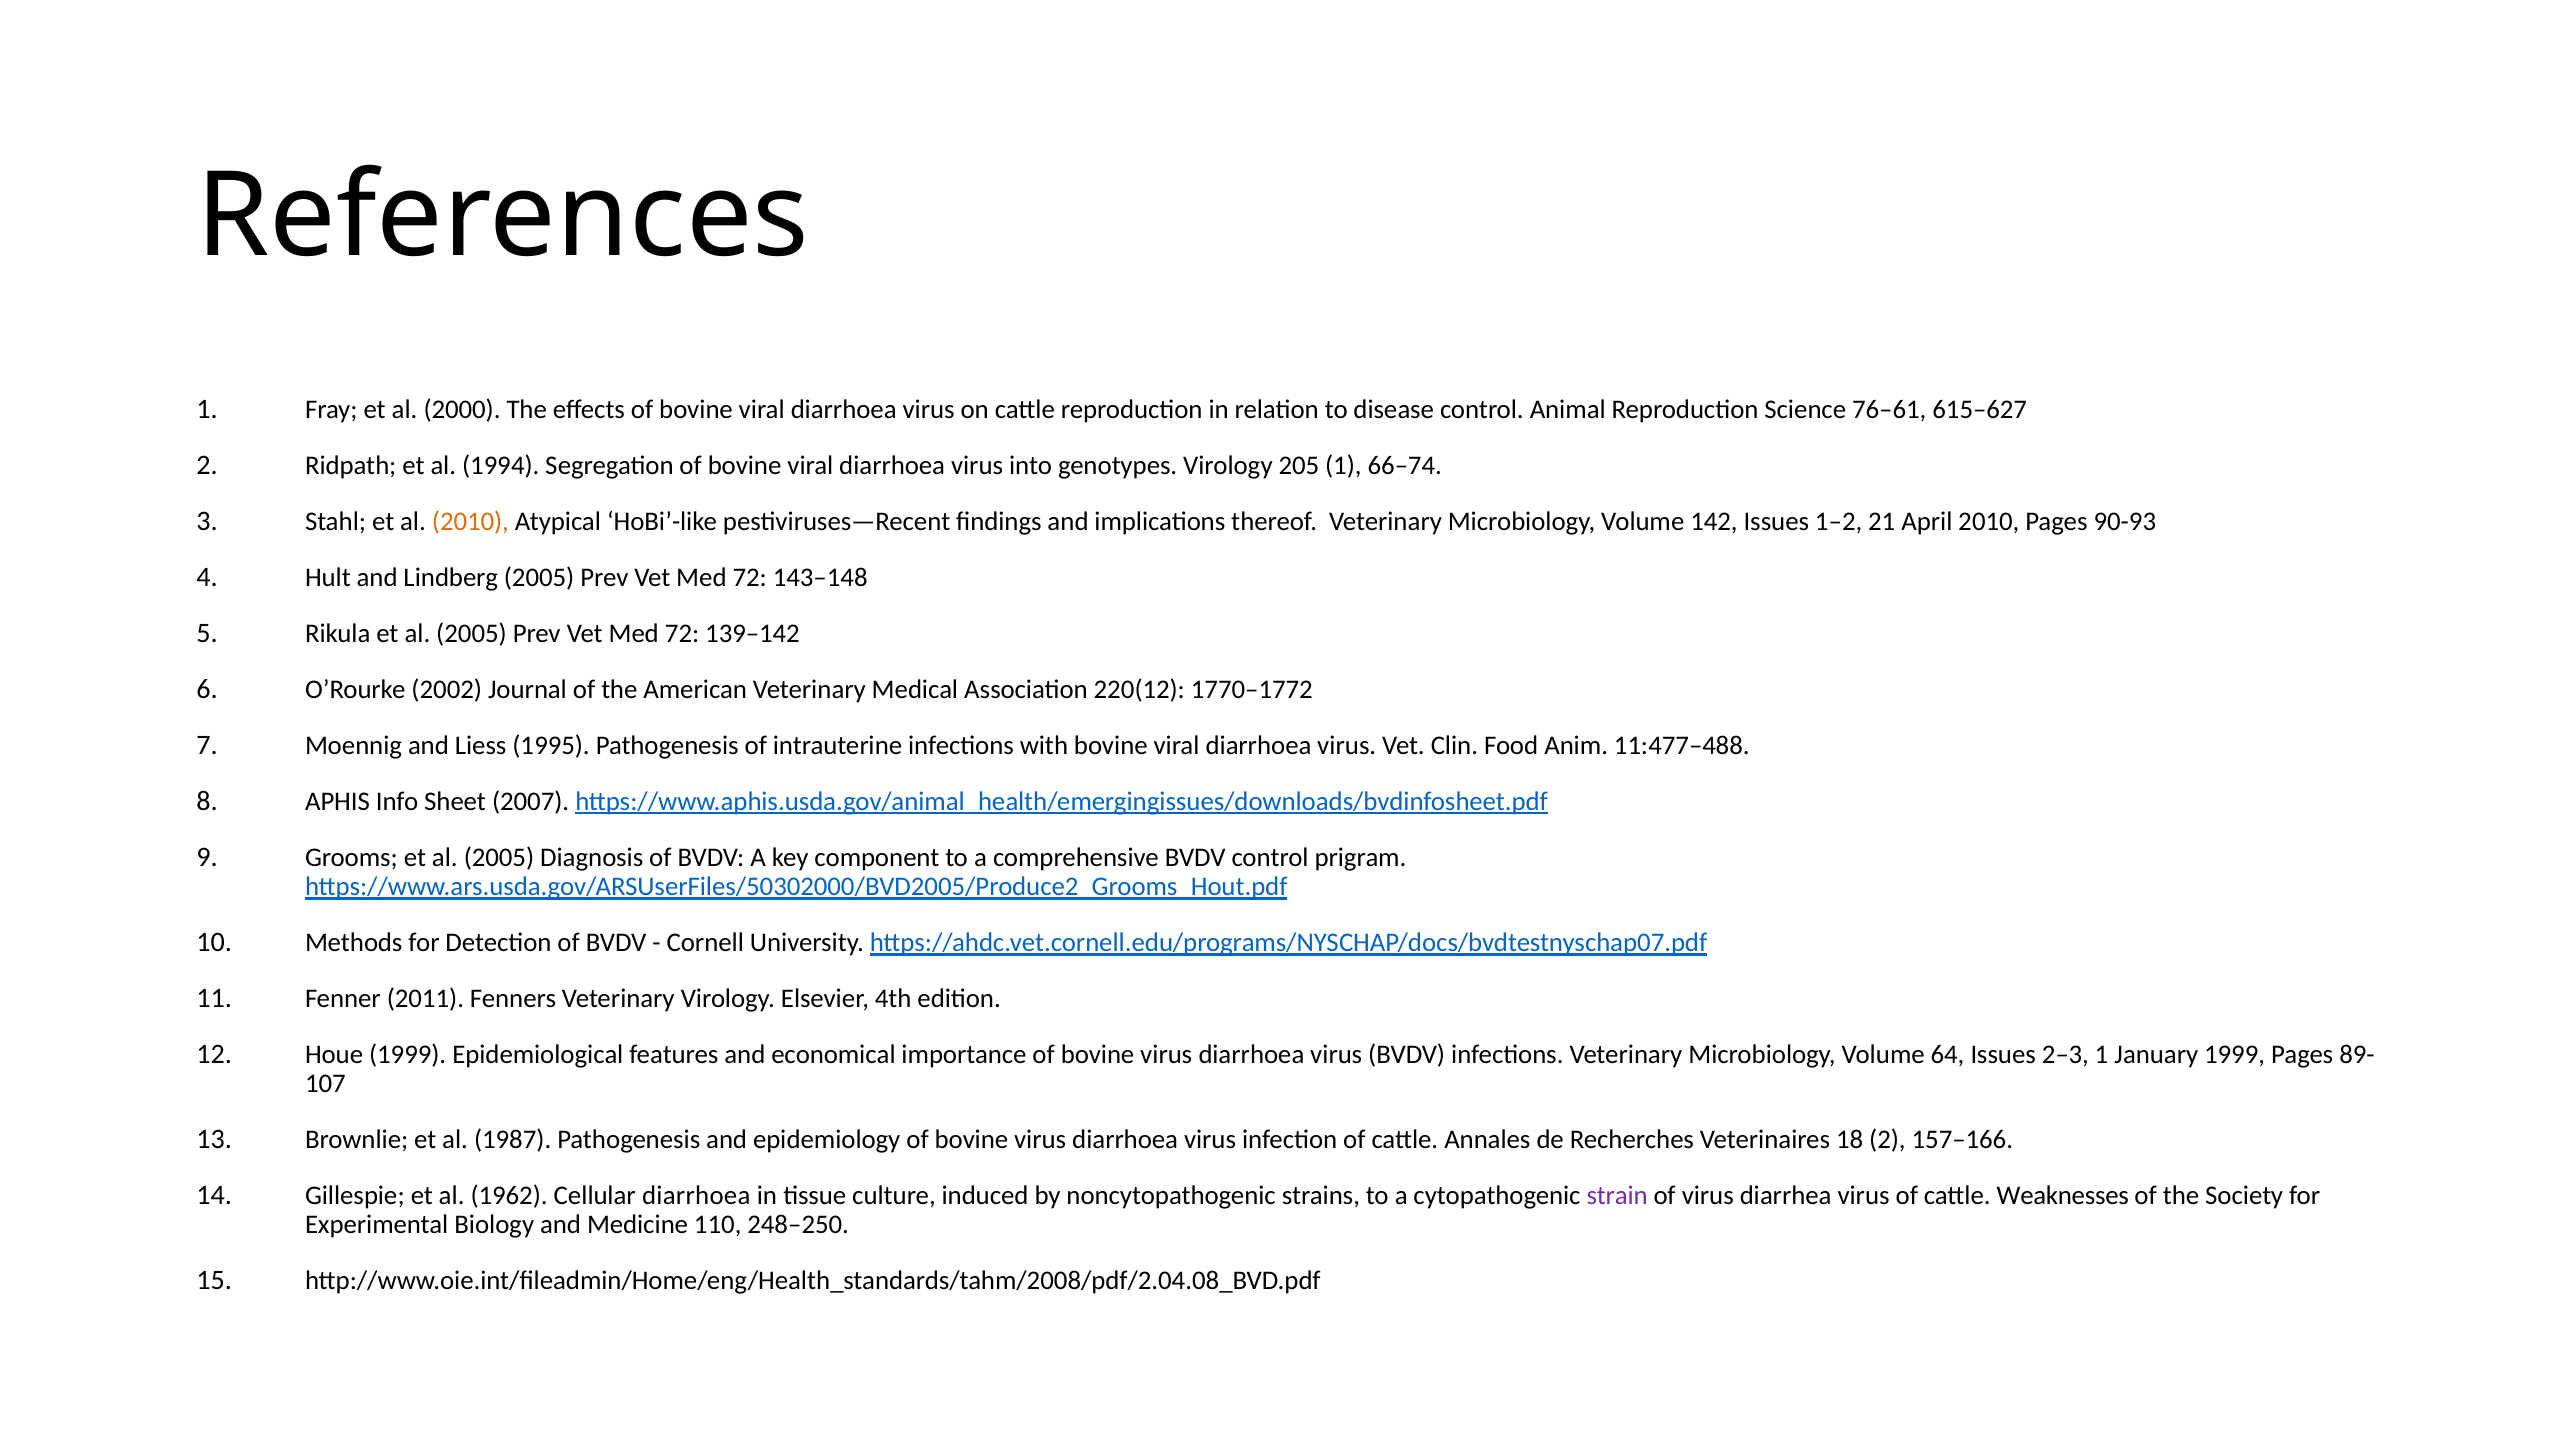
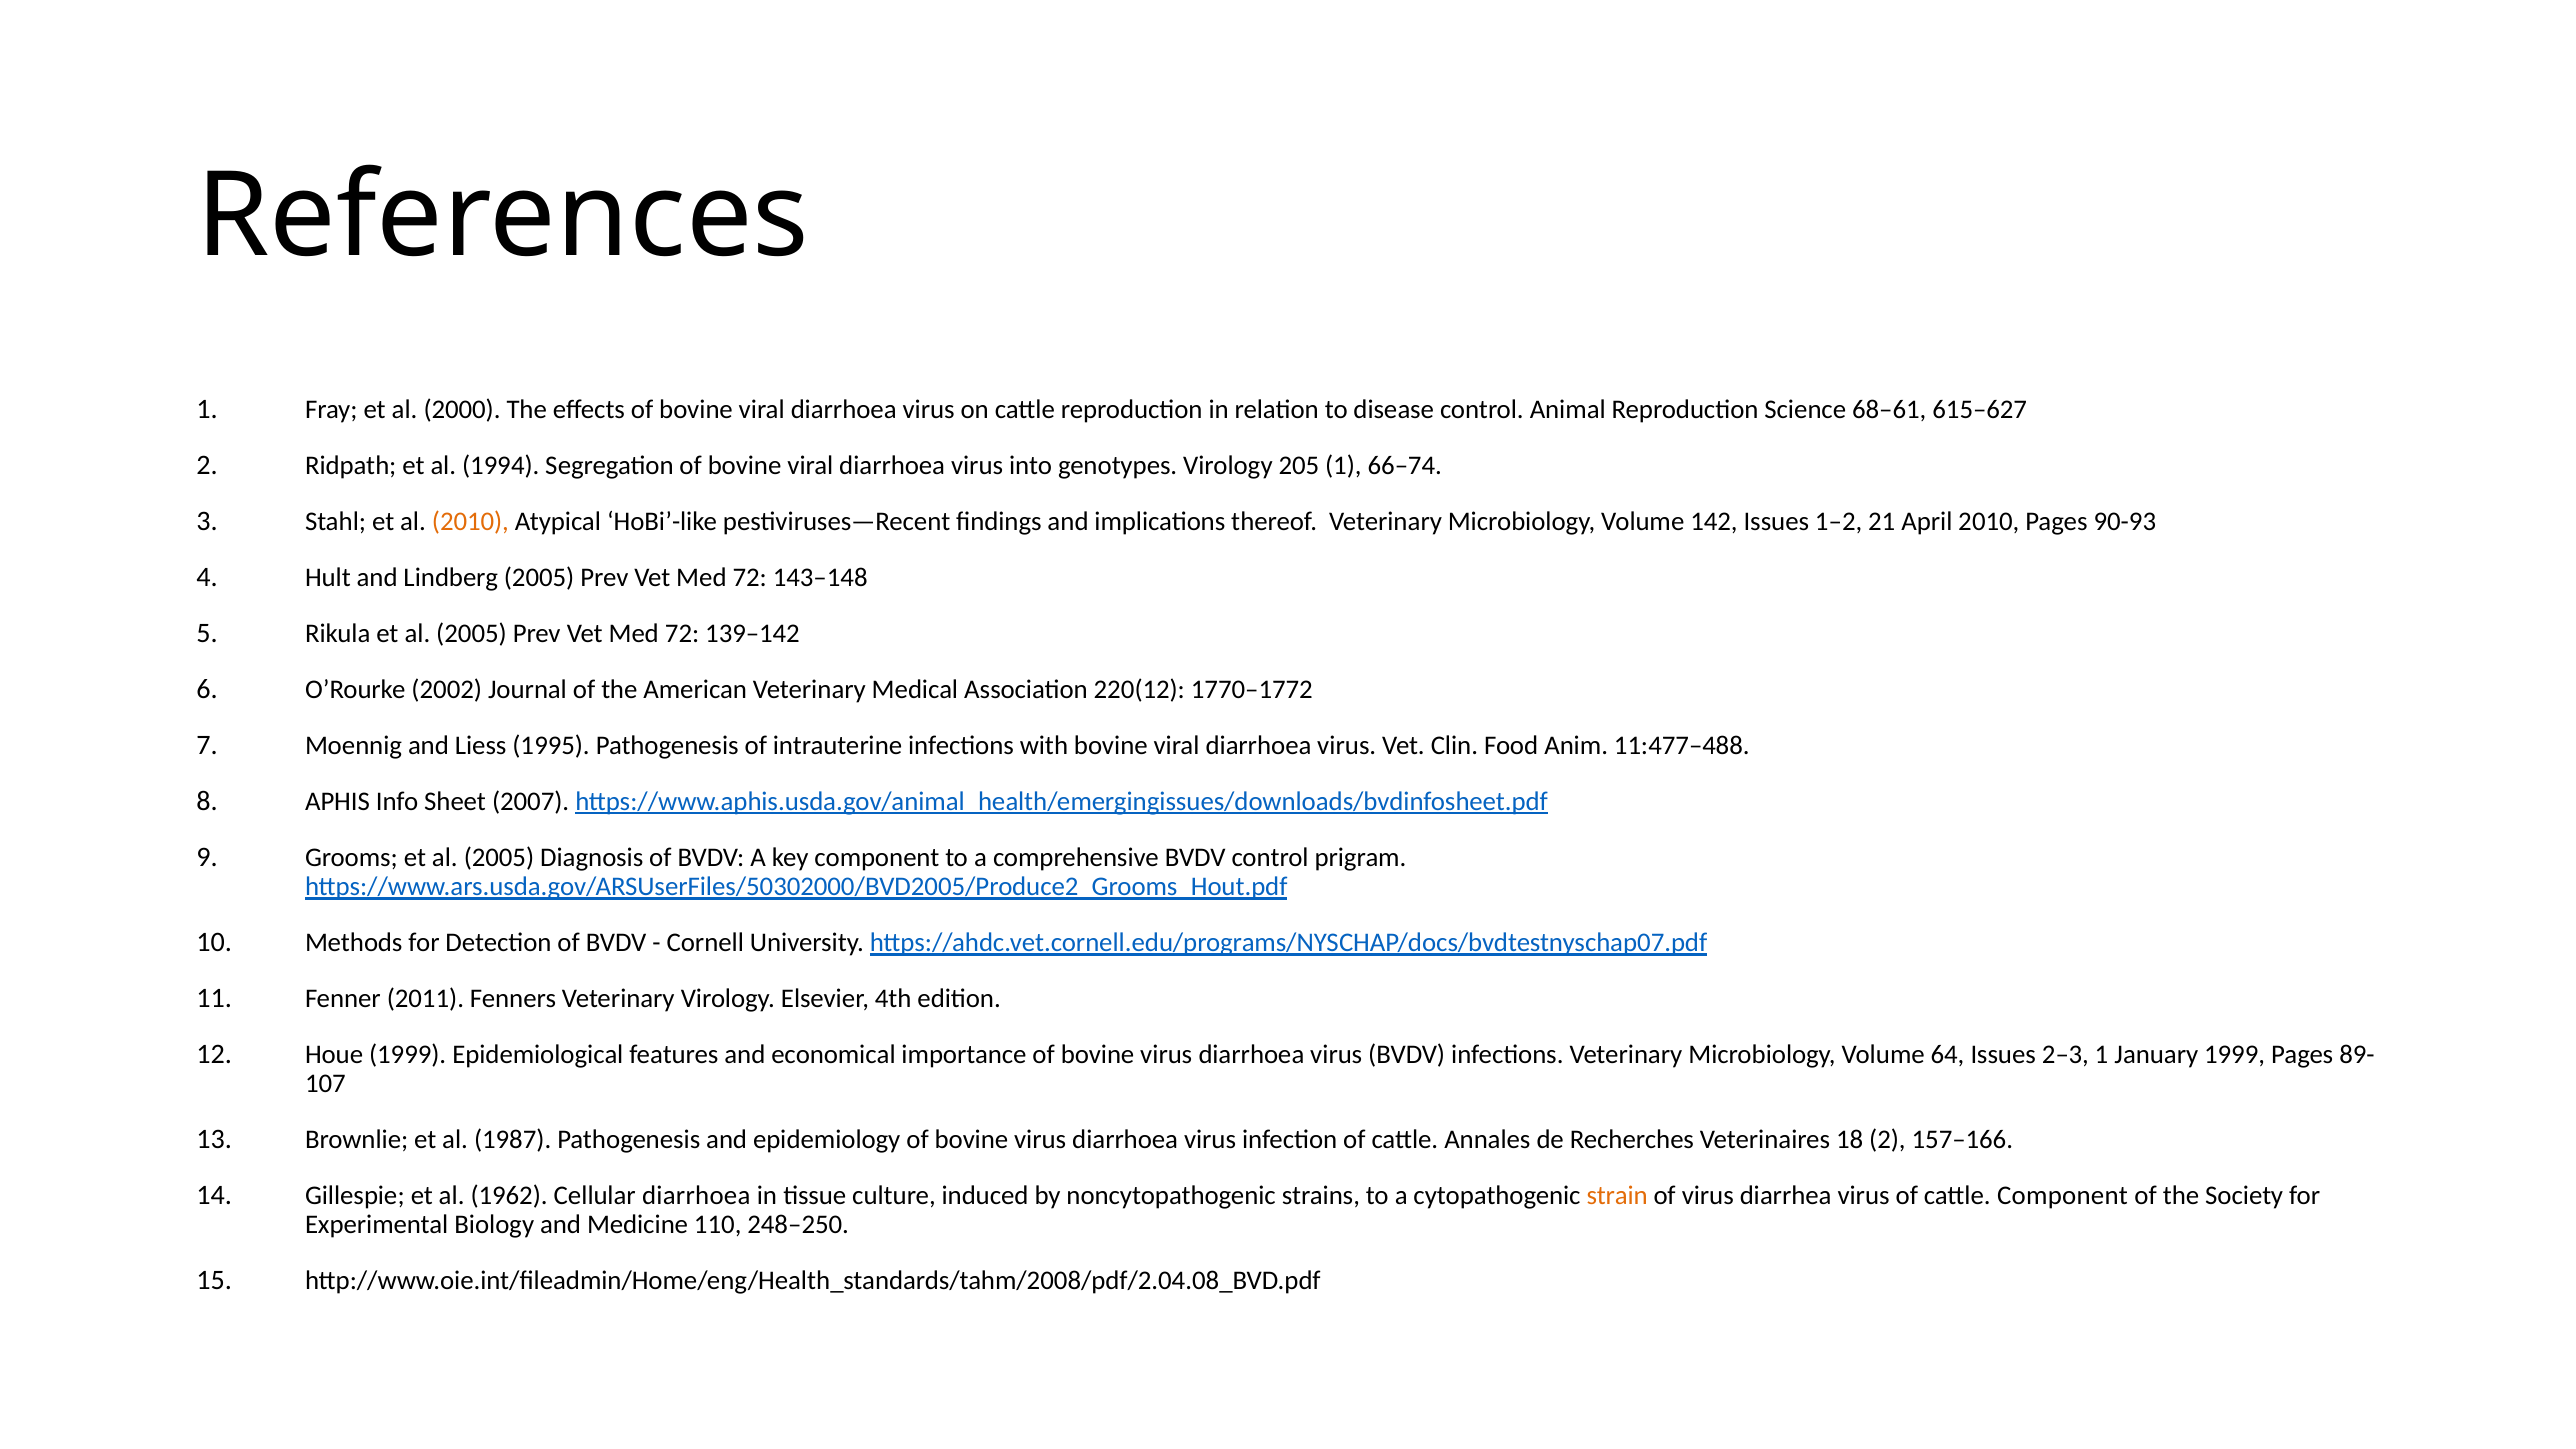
76–61: 76–61 -> 68–61 (1889, 410)
strain colour: purple -> orange (1617, 1195)
cattle Weaknesses: Weaknesses -> Component (2062, 1195)
